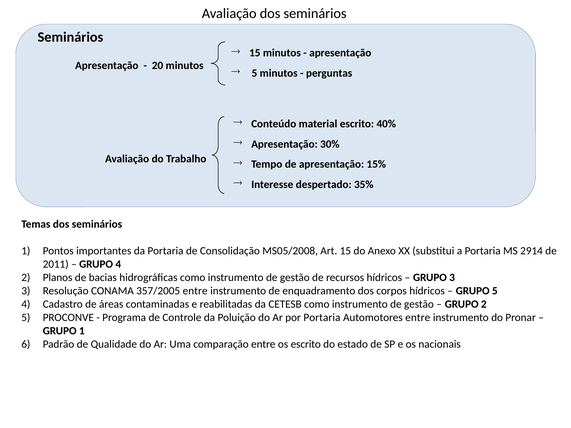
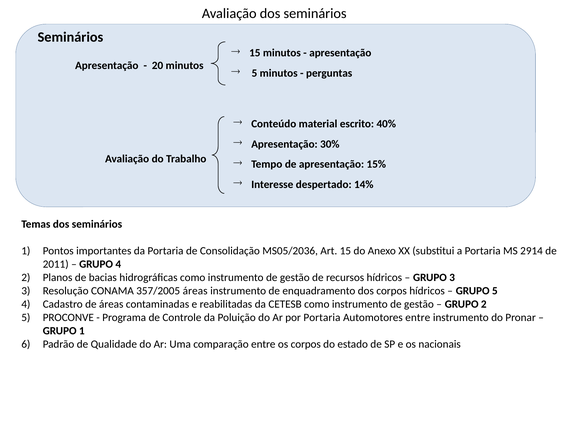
35%: 35% -> 14% (364, 185)
MS05/2008: MS05/2008 -> MS05/2036 (290, 251)
357/2005 entre: entre -> áreas (195, 291)
os escrito: escrito -> corpos (306, 344)
